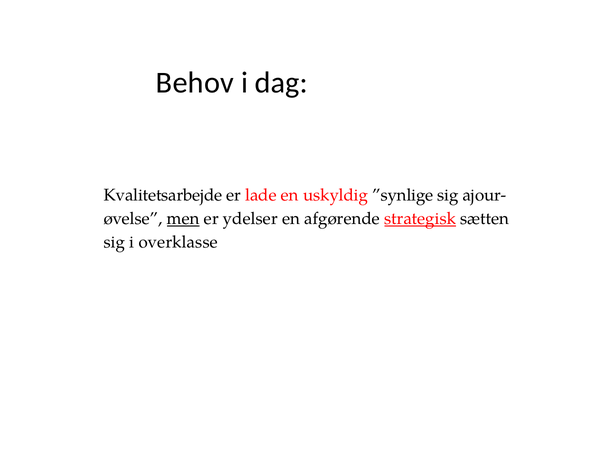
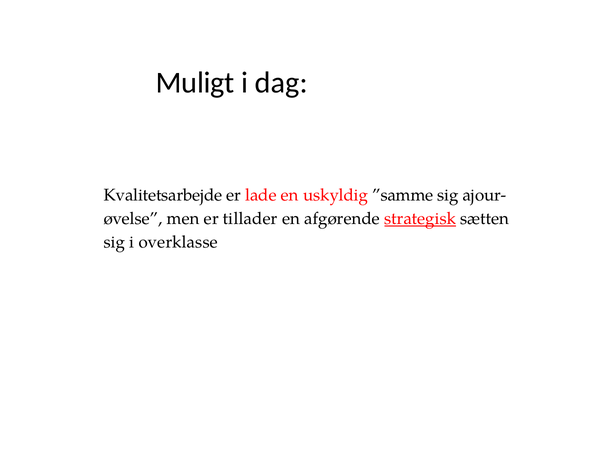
Behov: Behov -> Muligt (195, 83)
”synlige: ”synlige -> ”samme (403, 195)
men underline: present -> none (183, 218)
ydelser: ydelser -> tillader (250, 218)
